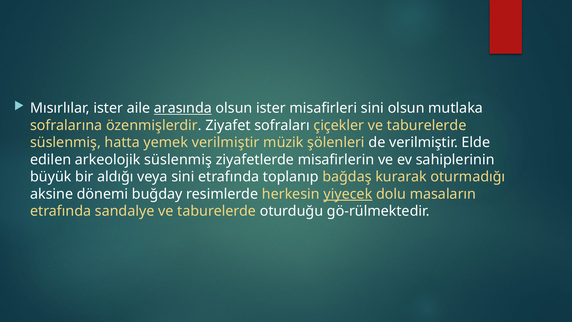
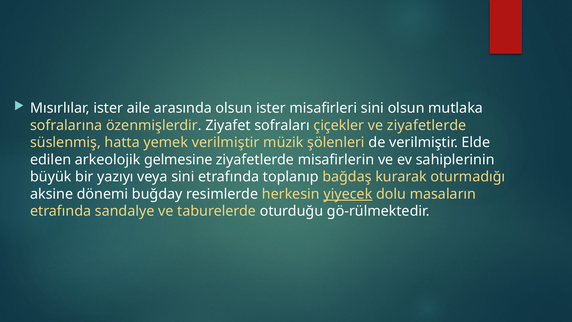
arasında underline: present -> none (183, 108)
çiçekler ve taburelerde: taburelerde -> ziyafetlerde (427, 125)
arkeolojik süslenmiş: süslenmiş -> gelmesine (178, 160)
aldığı: aldığı -> yazıyı (115, 177)
